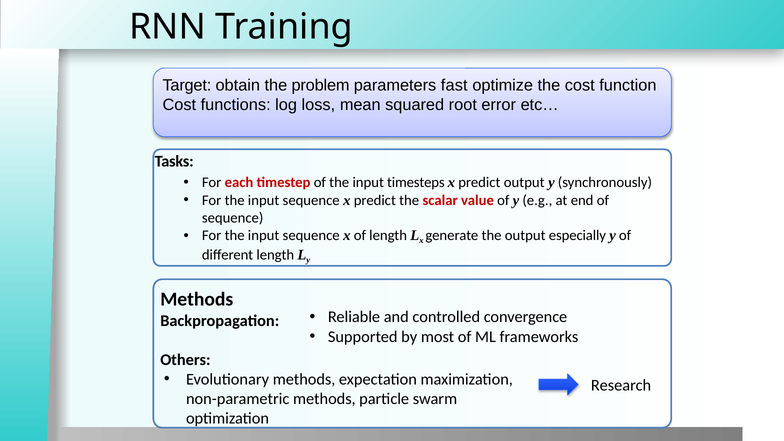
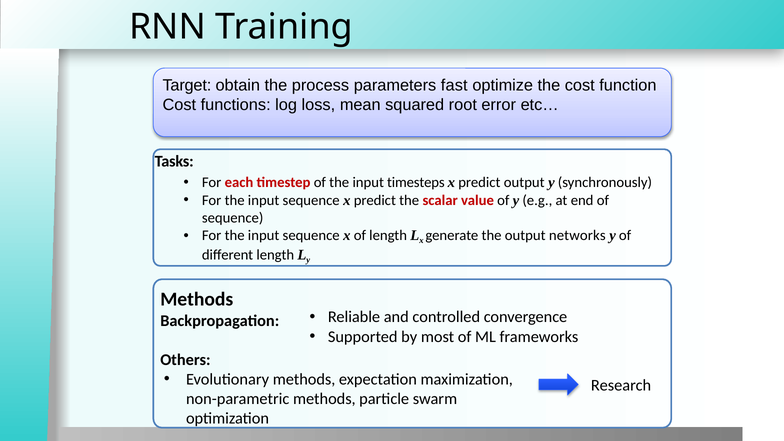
problem: problem -> process (320, 85)
especially: especially -> networks (577, 235)
